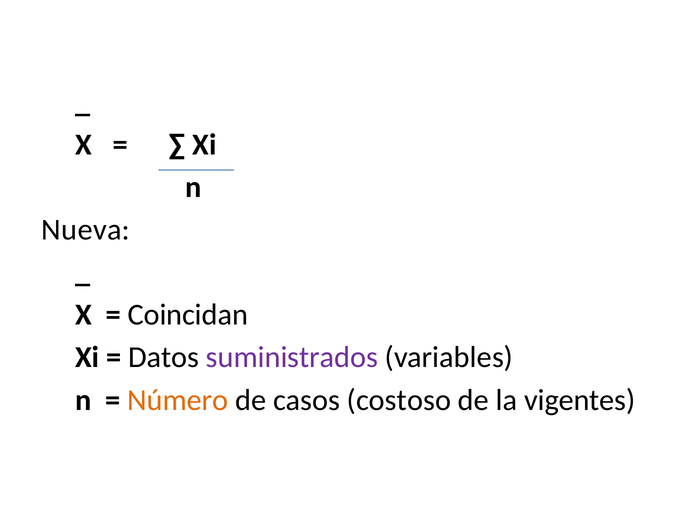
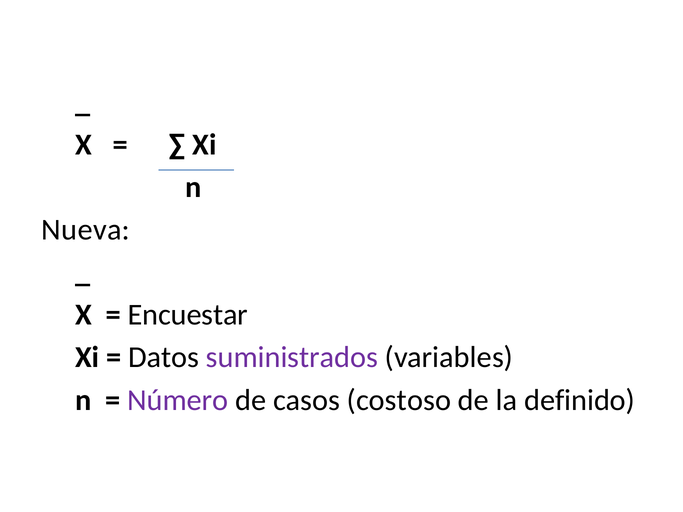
Coincidan: Coincidan -> Encuestar (188, 315)
Número colour: orange -> purple (178, 400)
vigentes: vigentes -> definido (580, 400)
